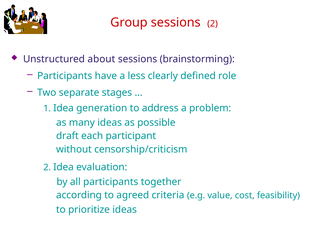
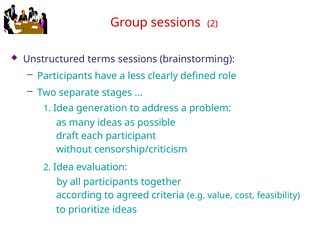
about: about -> terms (101, 59)
